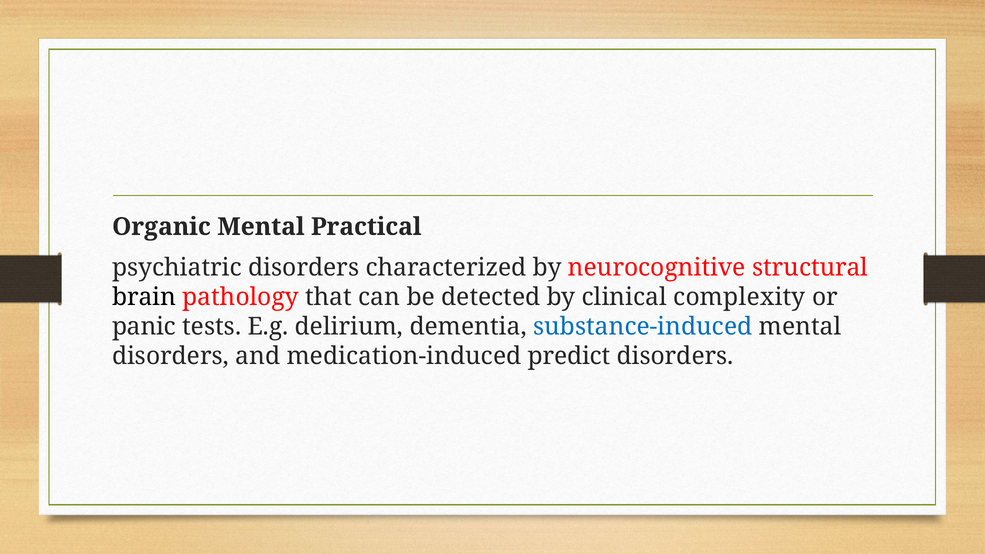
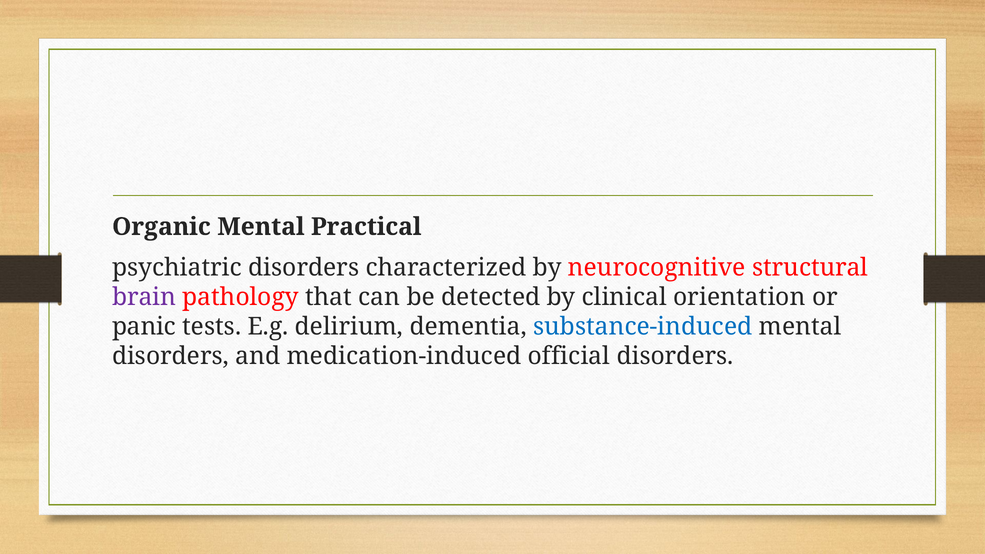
brain colour: black -> purple (144, 297)
complexity: complexity -> orientation (739, 297)
predict: predict -> official (569, 356)
